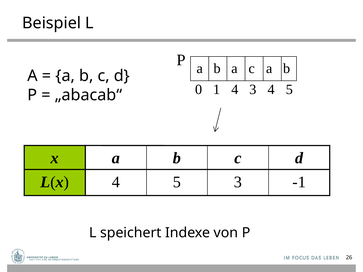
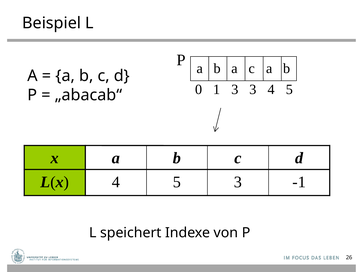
1 4: 4 -> 3 (235, 90)
